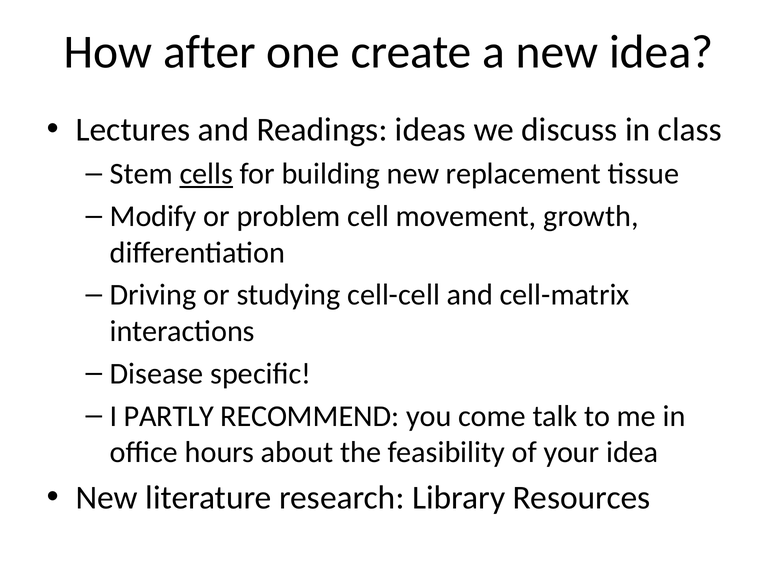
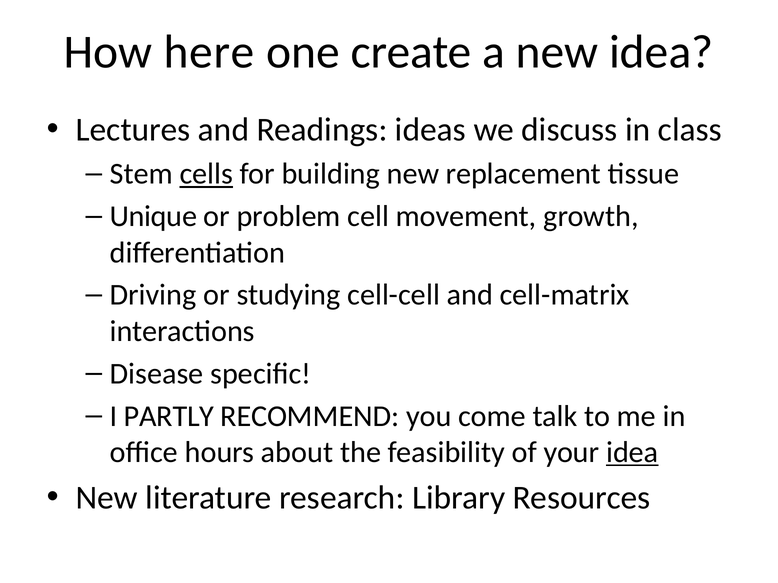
after: after -> here (209, 52)
Modify: Modify -> Unique (153, 217)
idea underline: none -> present (632, 453)
